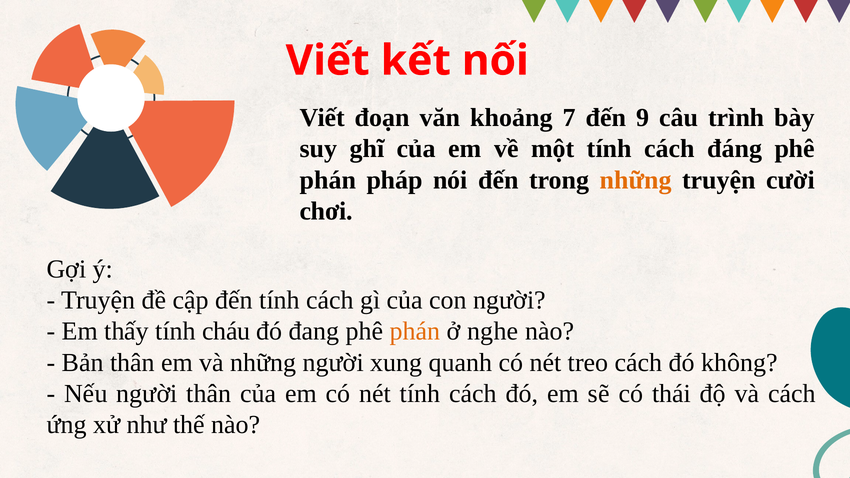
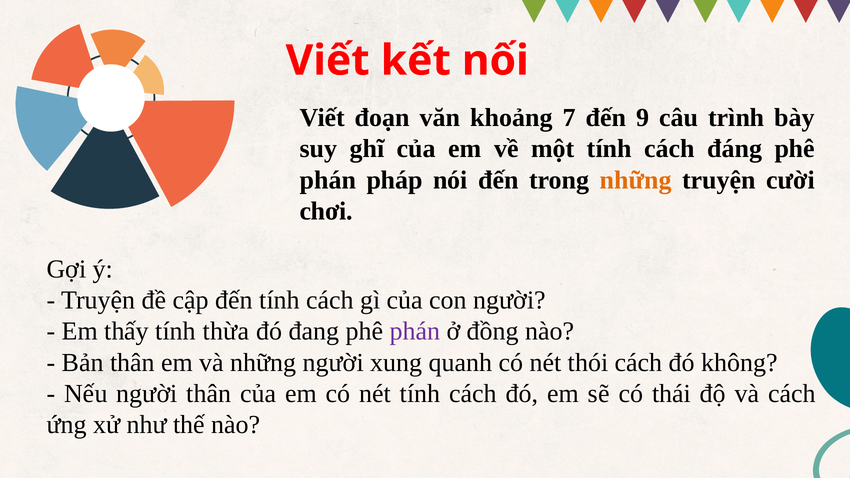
cháu: cháu -> thừa (226, 331)
phán colour: orange -> purple (415, 331)
nghe: nghe -> đồng (493, 331)
treo: treo -> thói (588, 363)
